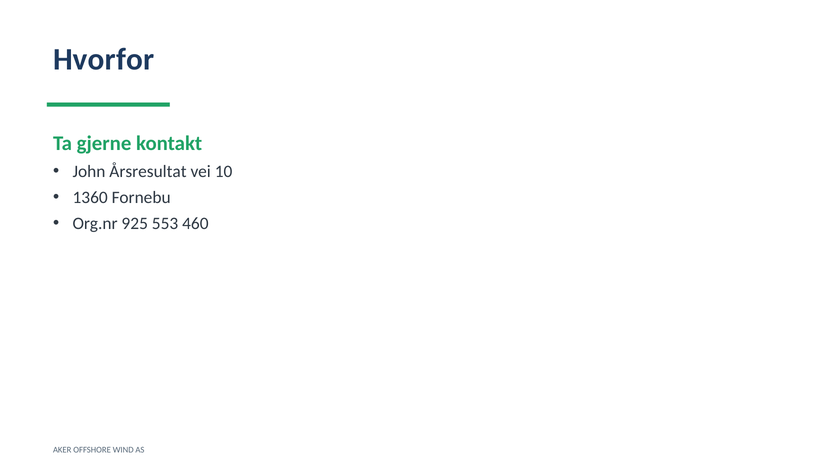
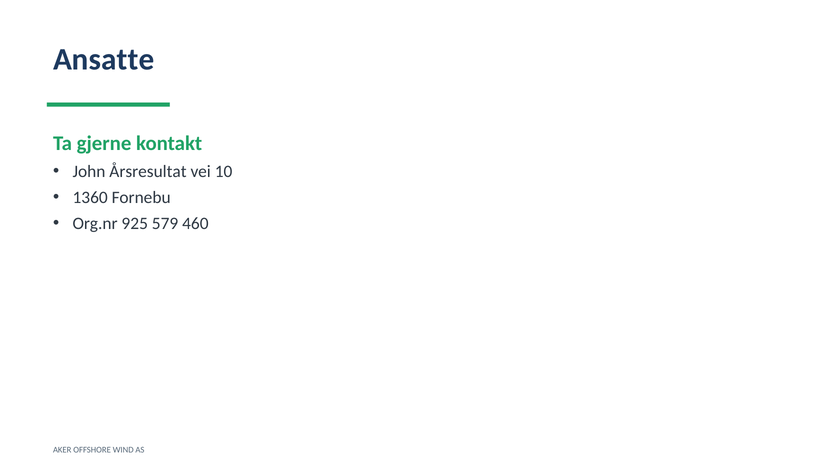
Hvorfor: Hvorfor -> Ansatte (104, 59)
553: 553 -> 579 (165, 223)
